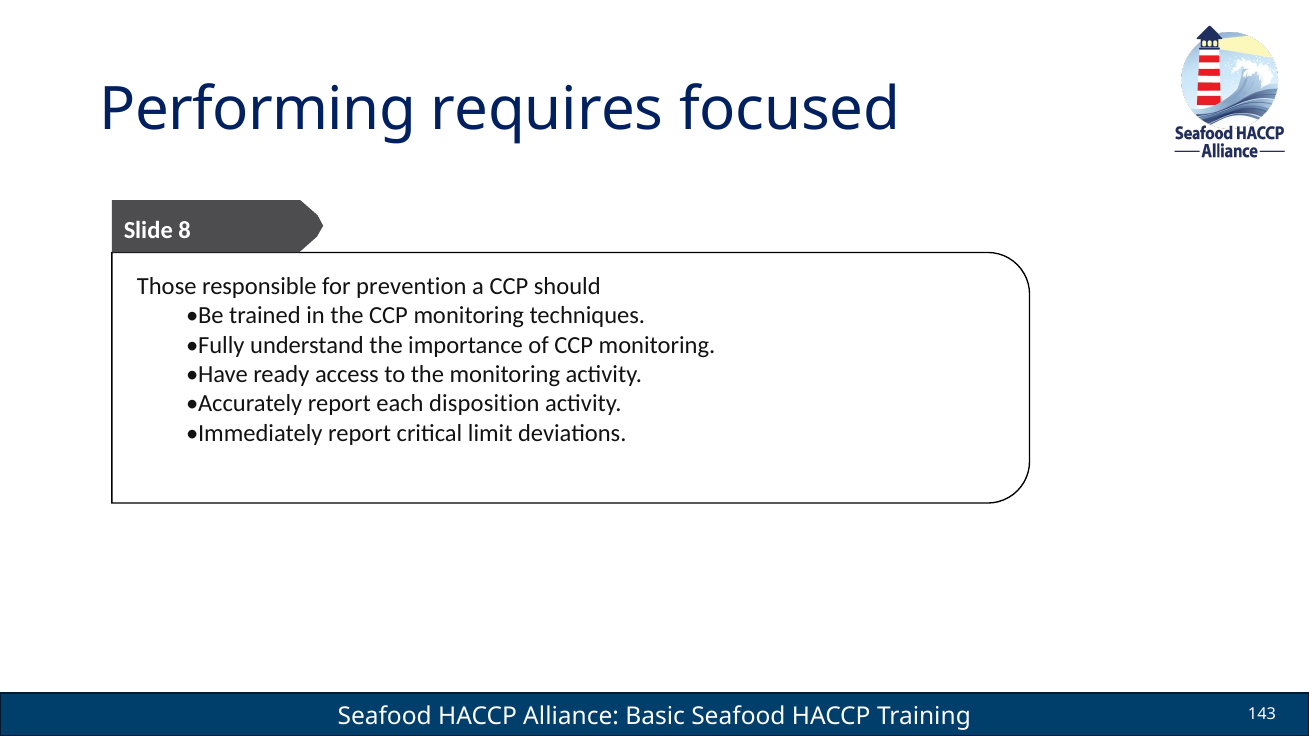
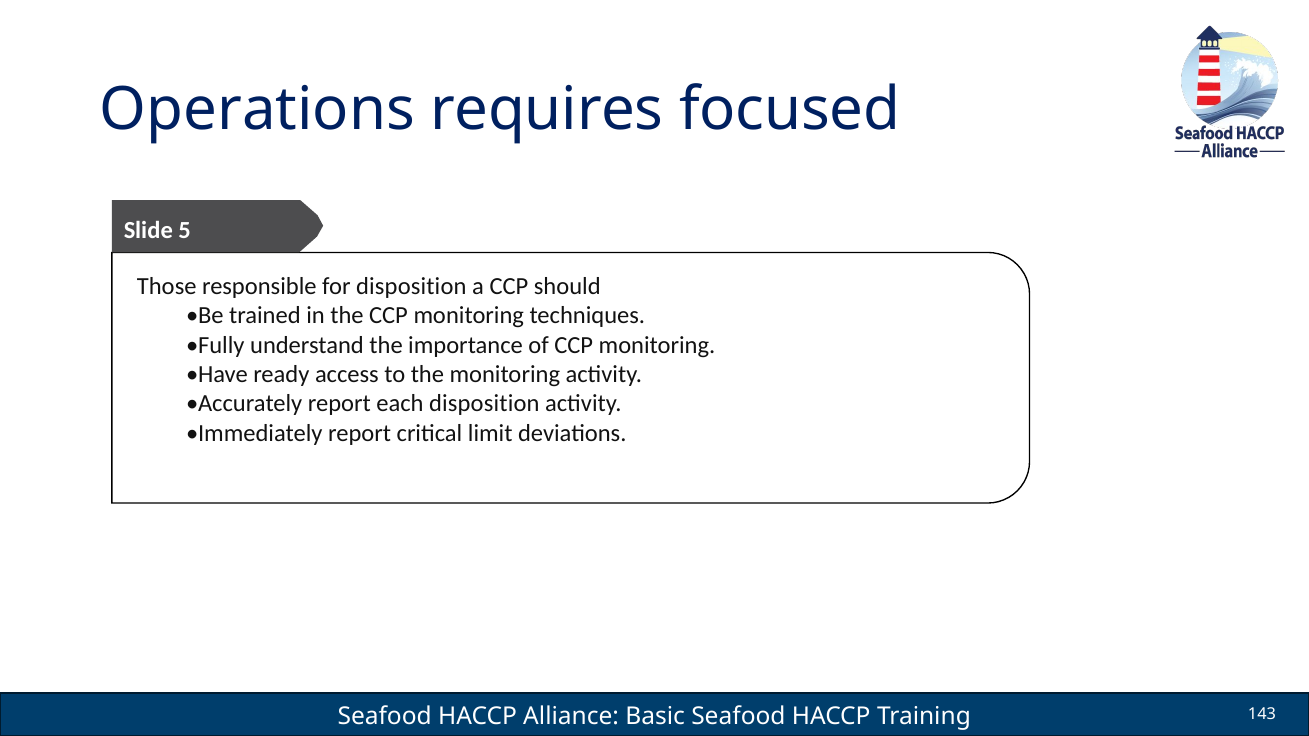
Performing: Performing -> Operations (257, 110)
8: 8 -> 5 (185, 230)
for prevention: prevention -> disposition (411, 286)
